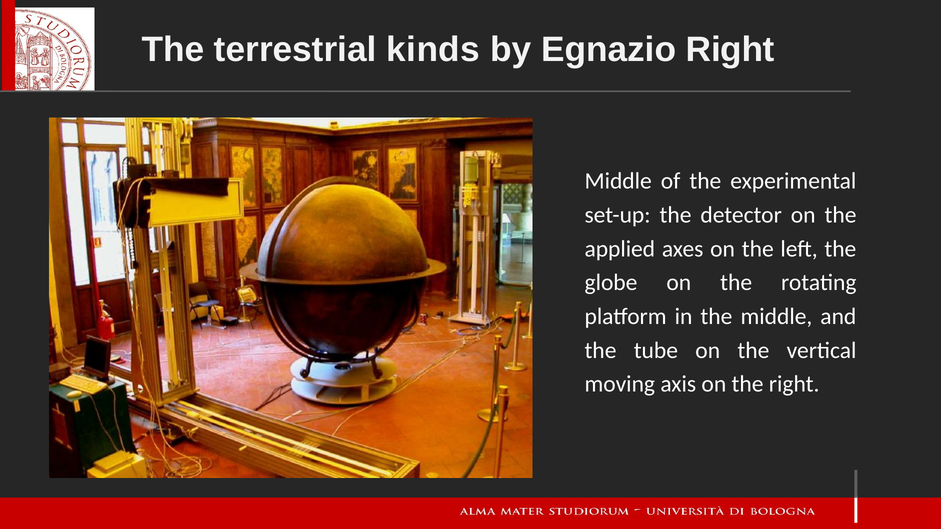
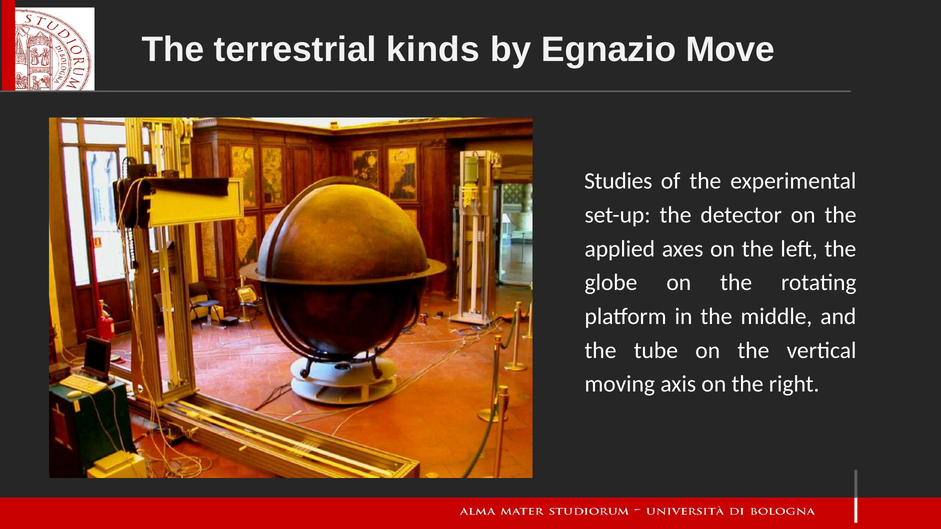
Egnazio Right: Right -> Move (730, 49)
Middle: Middle -> Studies (618, 181)
